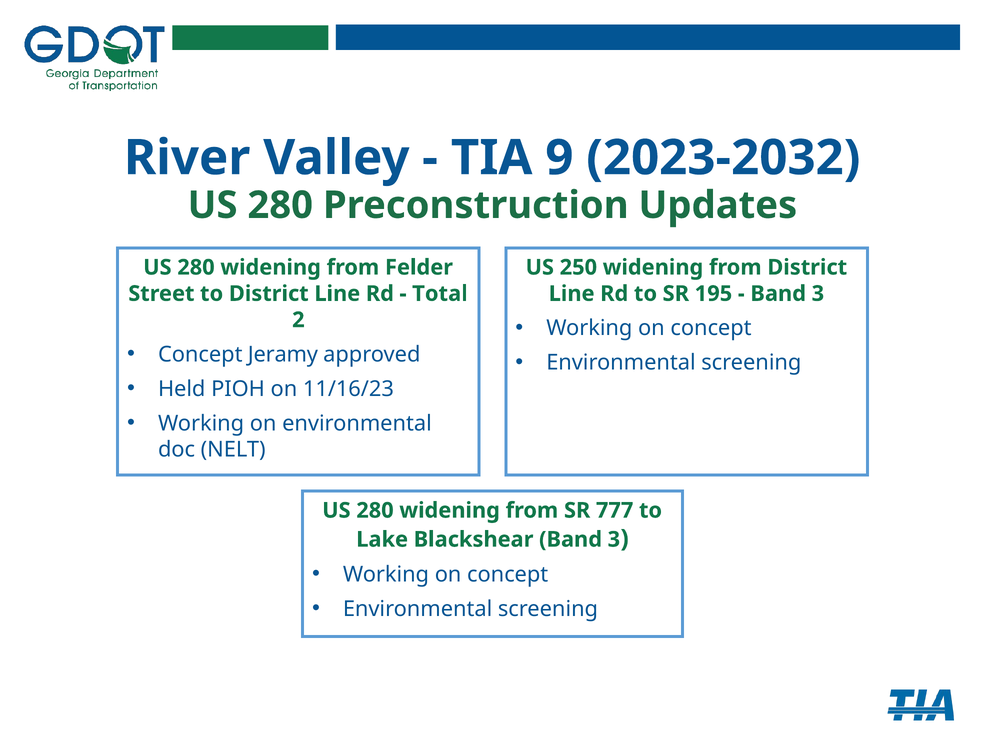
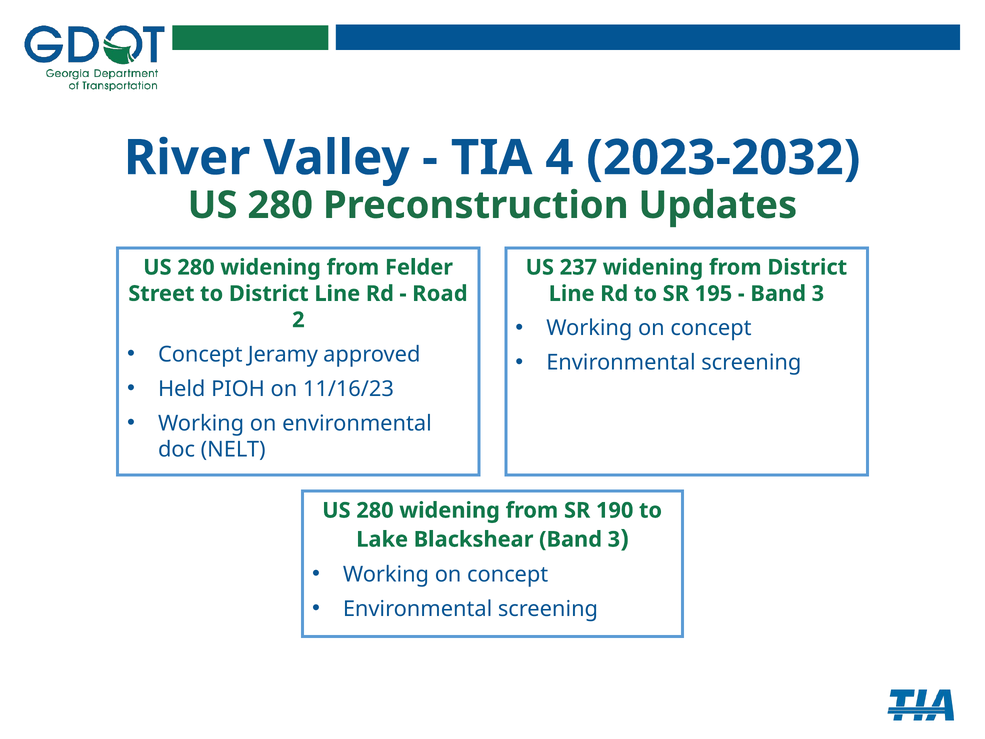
9: 9 -> 4 (559, 158)
250: 250 -> 237 (578, 267)
Total: Total -> Road (440, 294)
777: 777 -> 190 (615, 510)
